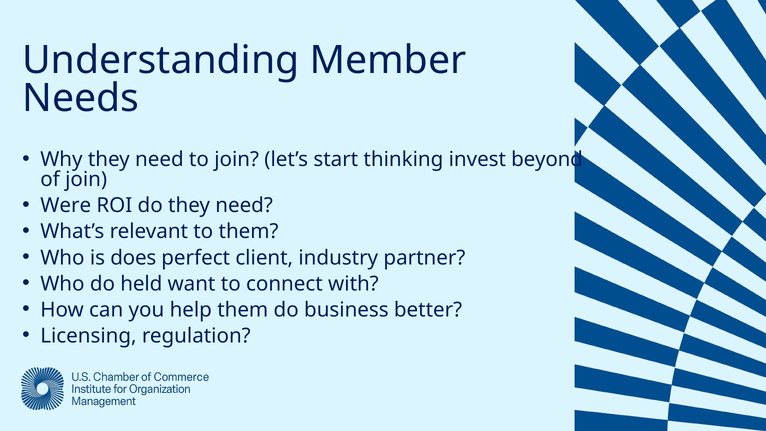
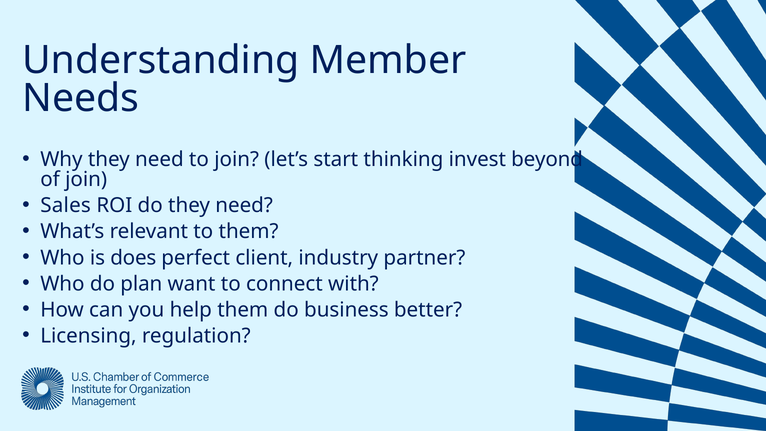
Were: Were -> Sales (66, 206)
held: held -> plan (141, 284)
